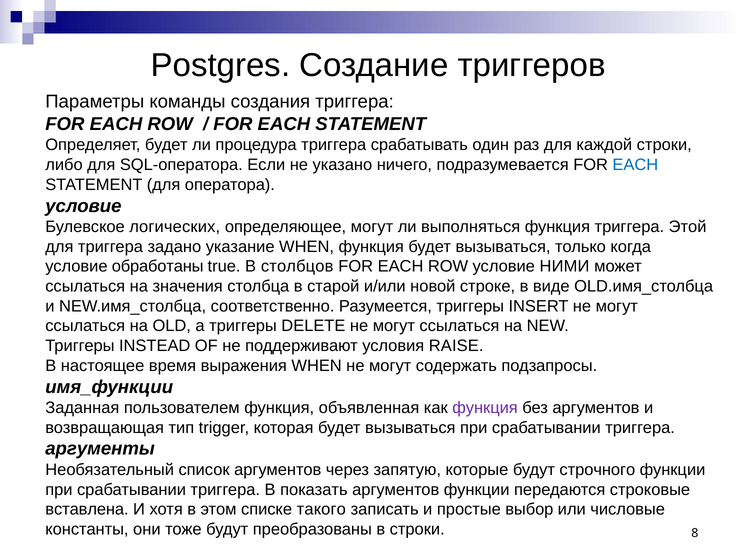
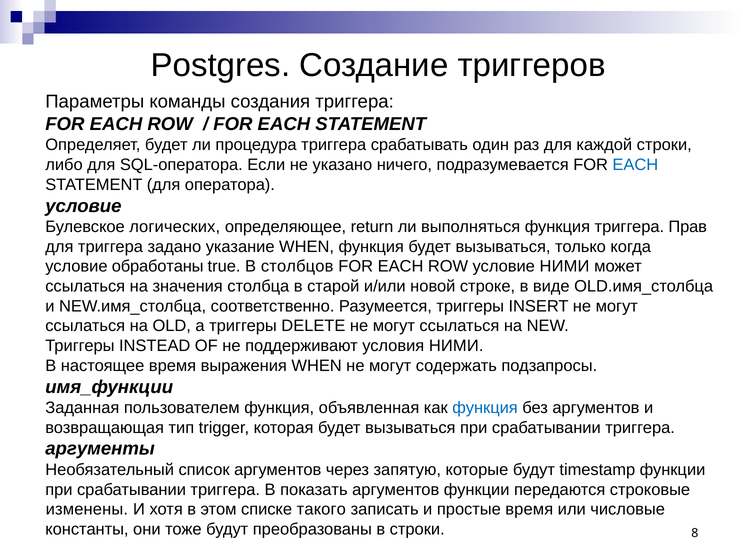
определяющее могут: могут -> return (372, 227)
Этой: Этой -> Прав (688, 227)
условия RAISE: RAISE -> НИМИ (456, 345)
функция colour: purple -> blue (485, 407)
строчного: строчного -> timestamp (597, 469)
вставлена: вставлена -> изменены (87, 509)
простые выбор: выбор -> время (529, 509)
